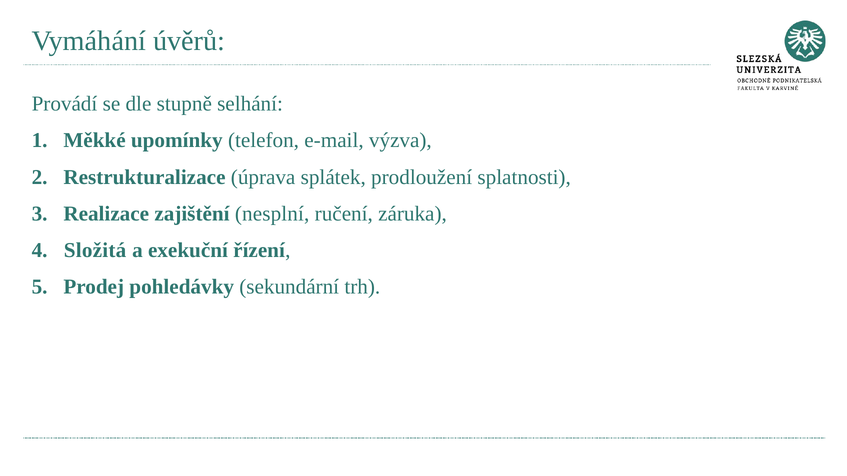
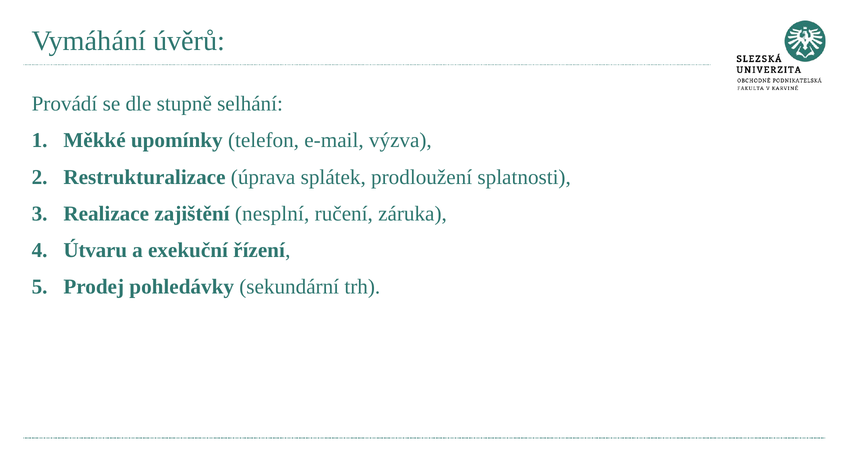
Složitá: Složitá -> Útvaru (95, 250)
